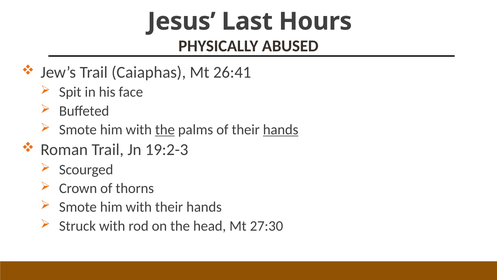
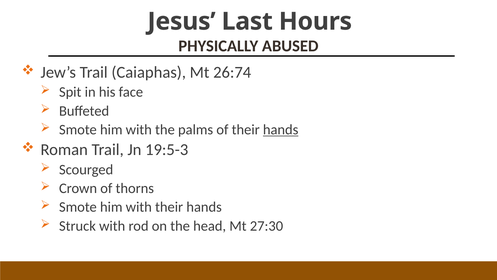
26:41: 26:41 -> 26:74 (232, 72)
the underline: present -> none (165, 130)
19:2-3: 19:2-3 -> 19:5-3 (167, 149)
